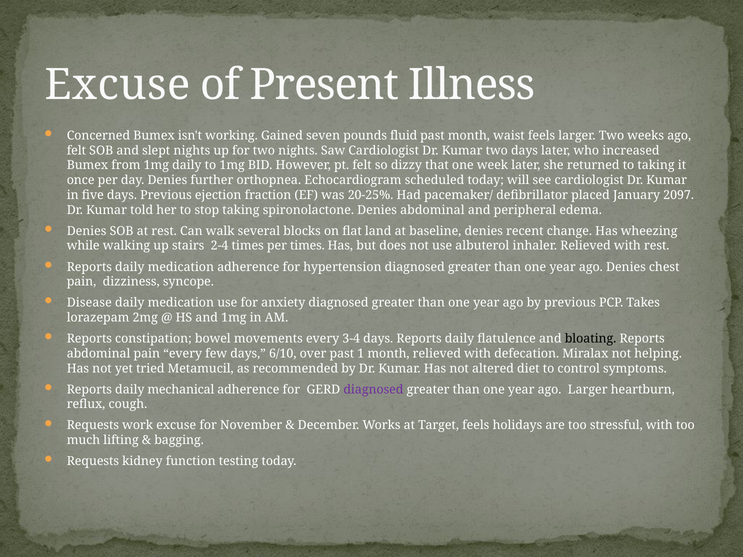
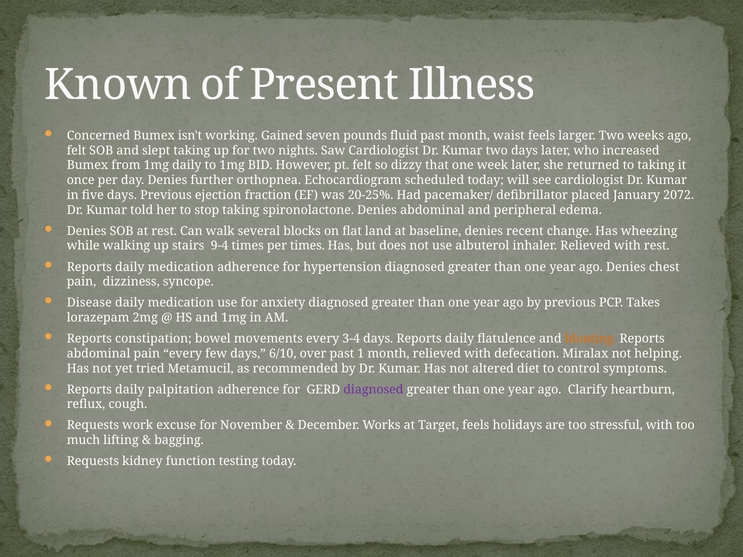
Excuse: Excuse -> Known (118, 85)
slept nights: nights -> taking (192, 151)
2097: 2097 -> 2072 (679, 195)
2-4: 2-4 -> 9-4 (220, 246)
bloating colour: black -> orange (591, 339)
mechanical: mechanical -> palpitation (181, 390)
ago Larger: Larger -> Clarify (588, 390)
